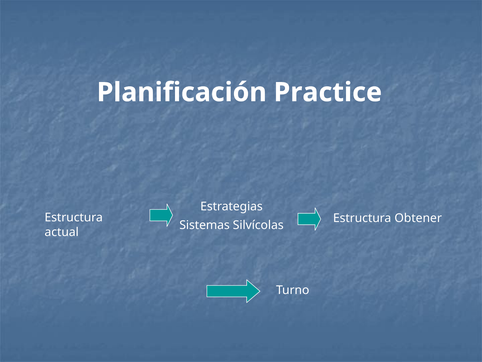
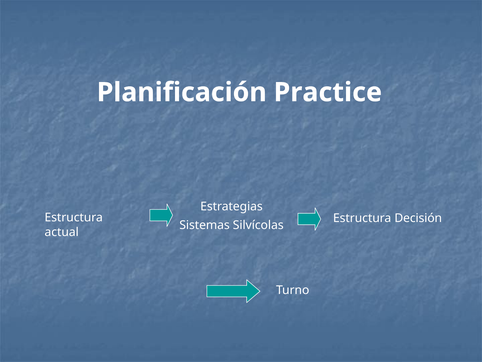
Obtener: Obtener -> Decisión (418, 218)
